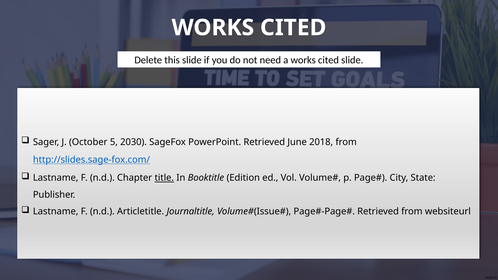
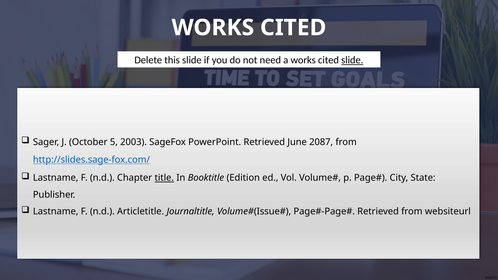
slide underline: none -> present (352, 60)
2030: 2030 -> 2003 (133, 142)
2018: 2018 -> 2087 (321, 142)
